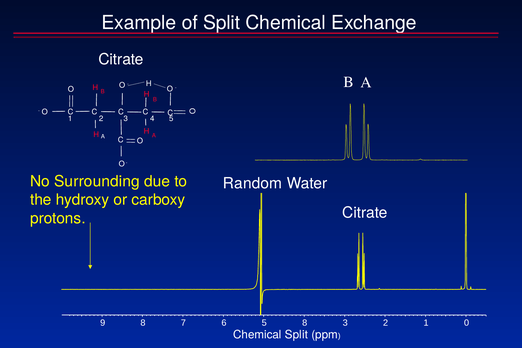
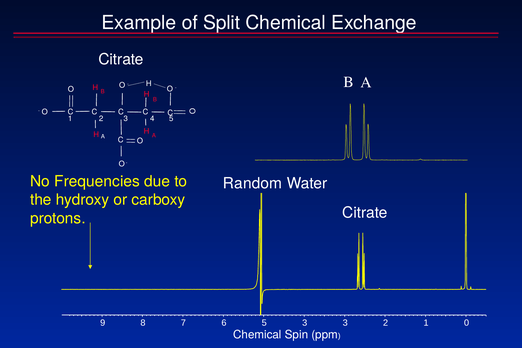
Surrounding: Surrounding -> Frequencies (97, 181)
5 8: 8 -> 3 (305, 323)
Chemical Split: Split -> Spin (296, 335)
